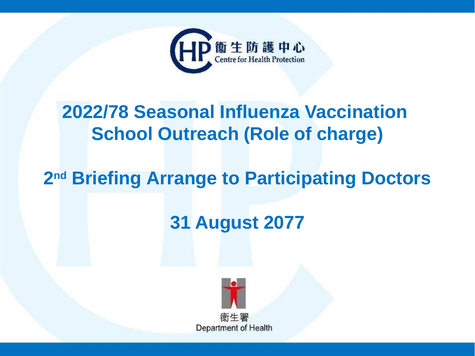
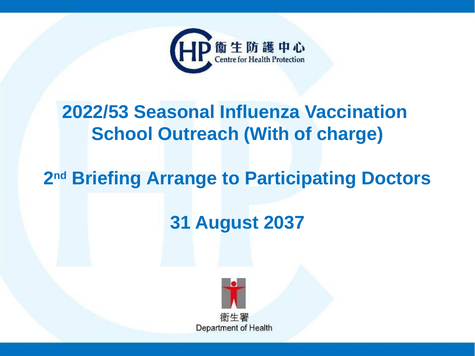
2022/78: 2022/78 -> 2022/53 (96, 112)
Role: Role -> With (267, 134)
2077: 2077 -> 2037 (284, 223)
